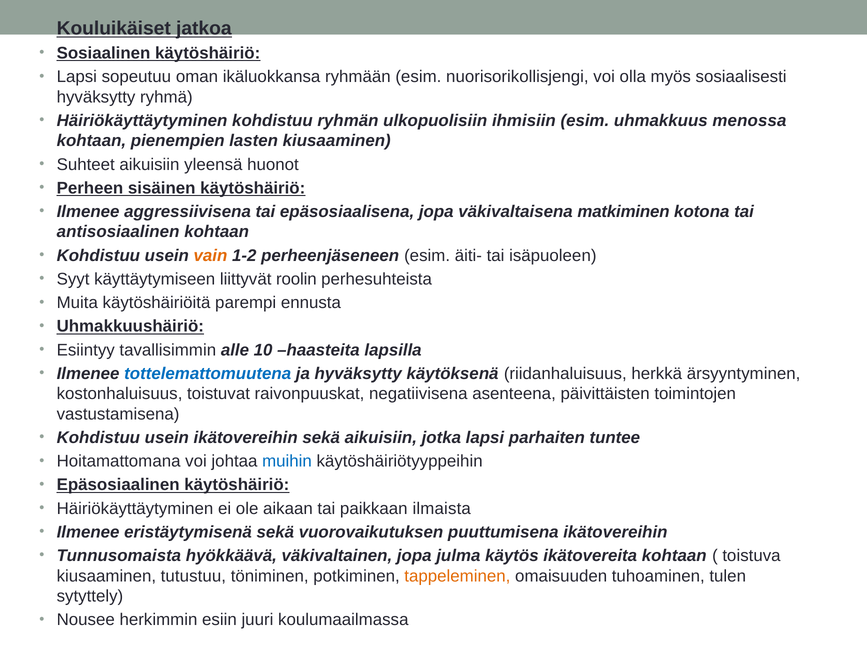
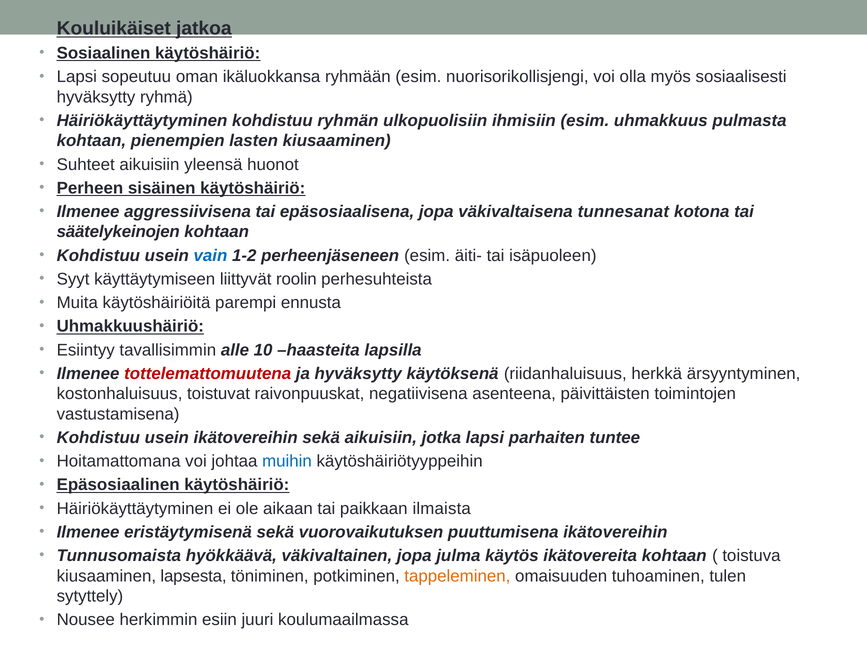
menossa: menossa -> pulmasta (750, 121)
matkiminen: matkiminen -> tunnesanat (623, 212)
antisosiaalinen: antisosiaalinen -> säätelykeinojen (118, 232)
vain colour: orange -> blue (210, 256)
tottelemattomuutena colour: blue -> red (208, 374)
tutustuu: tutustuu -> lapsesta (194, 576)
